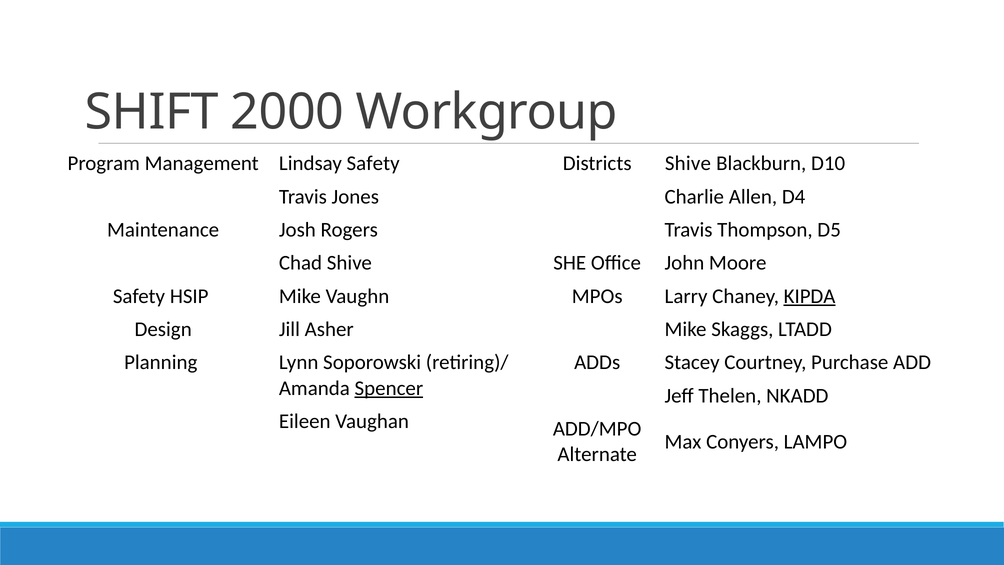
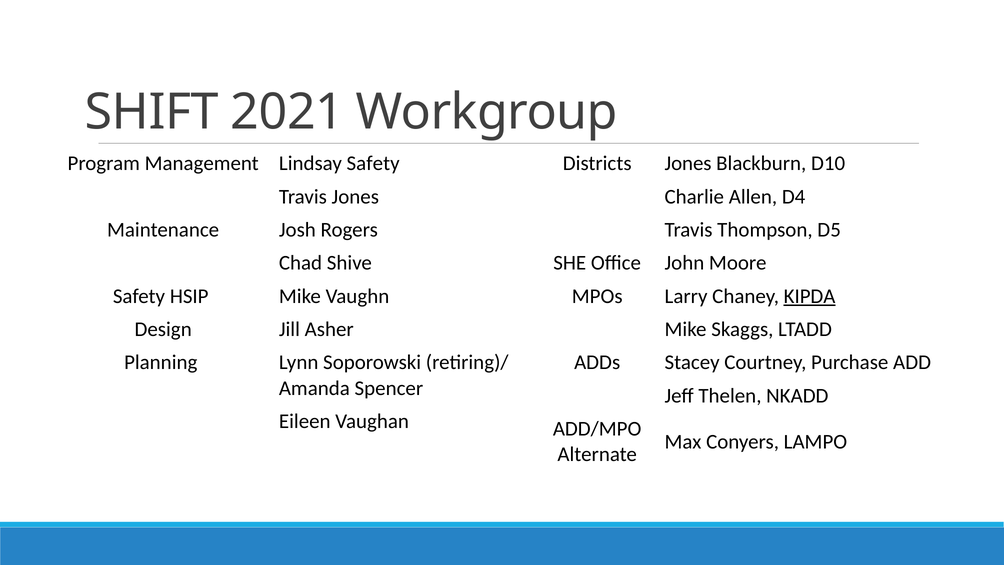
2000: 2000 -> 2021 (287, 112)
Districts Shive: Shive -> Jones (688, 163)
Spencer underline: present -> none (389, 388)
